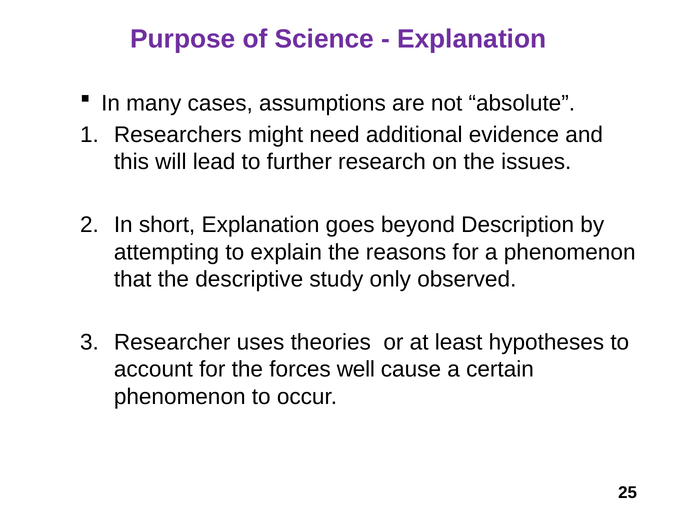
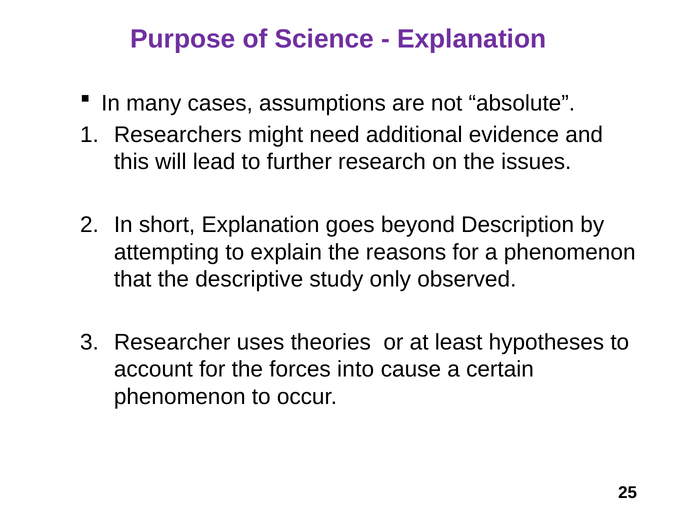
well: well -> into (356, 369)
